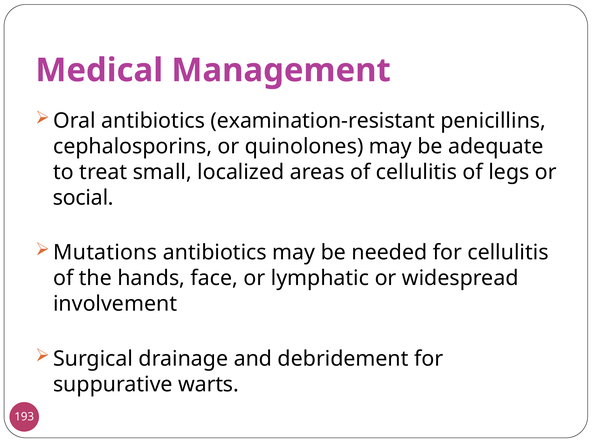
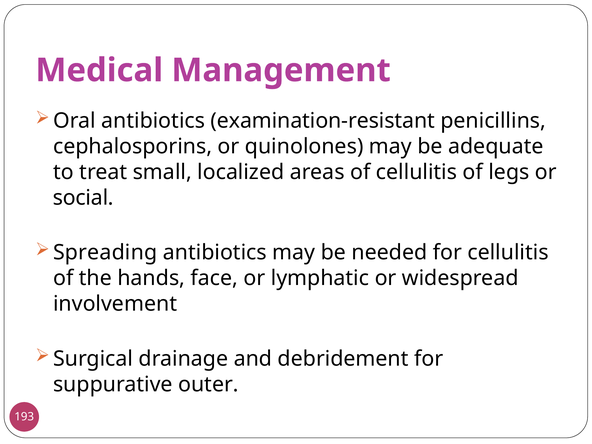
Mutations: Mutations -> Spreading (105, 253)
warts: warts -> outer (208, 384)
